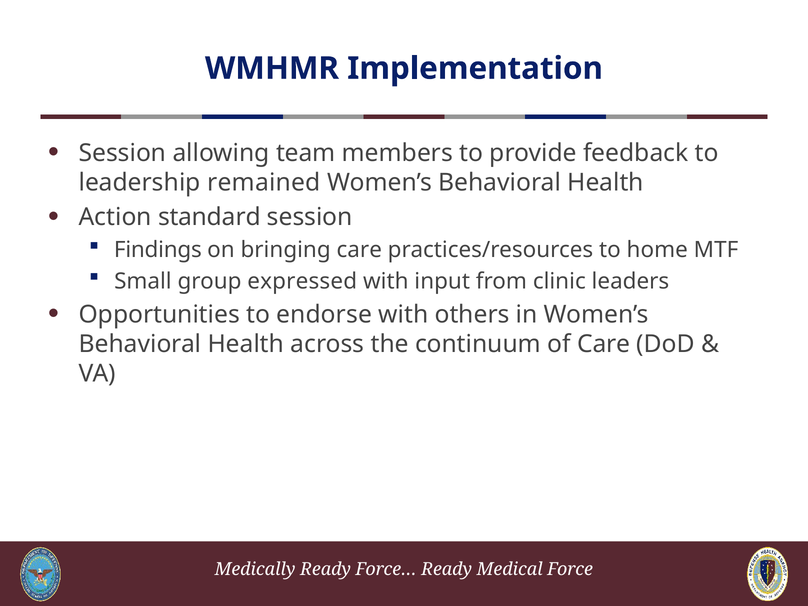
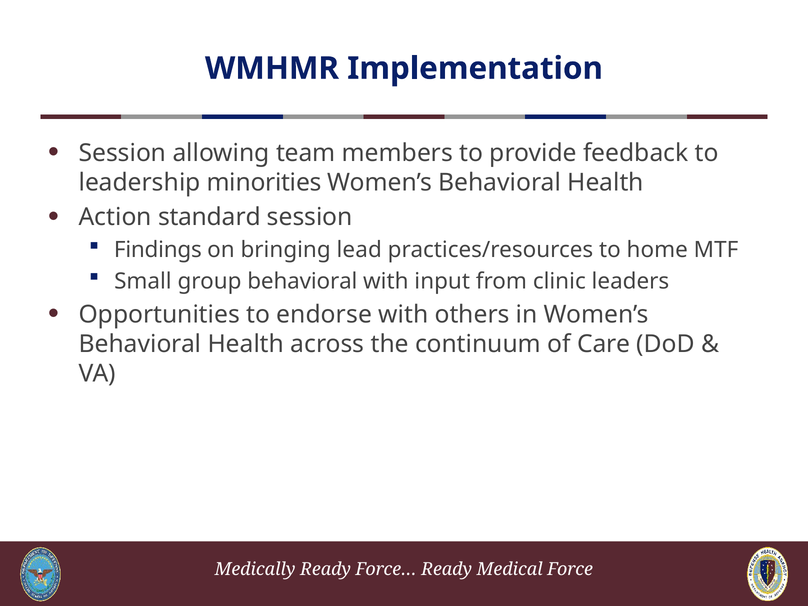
remained: remained -> minorities (264, 183)
bringing care: care -> lead (359, 250)
group expressed: expressed -> behavioral (302, 281)
